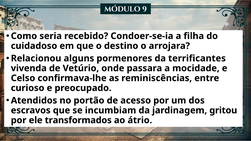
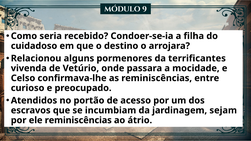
gritou: gritou -> sejam (223, 110)
ele transformados: transformados -> reminiscências (78, 120)
